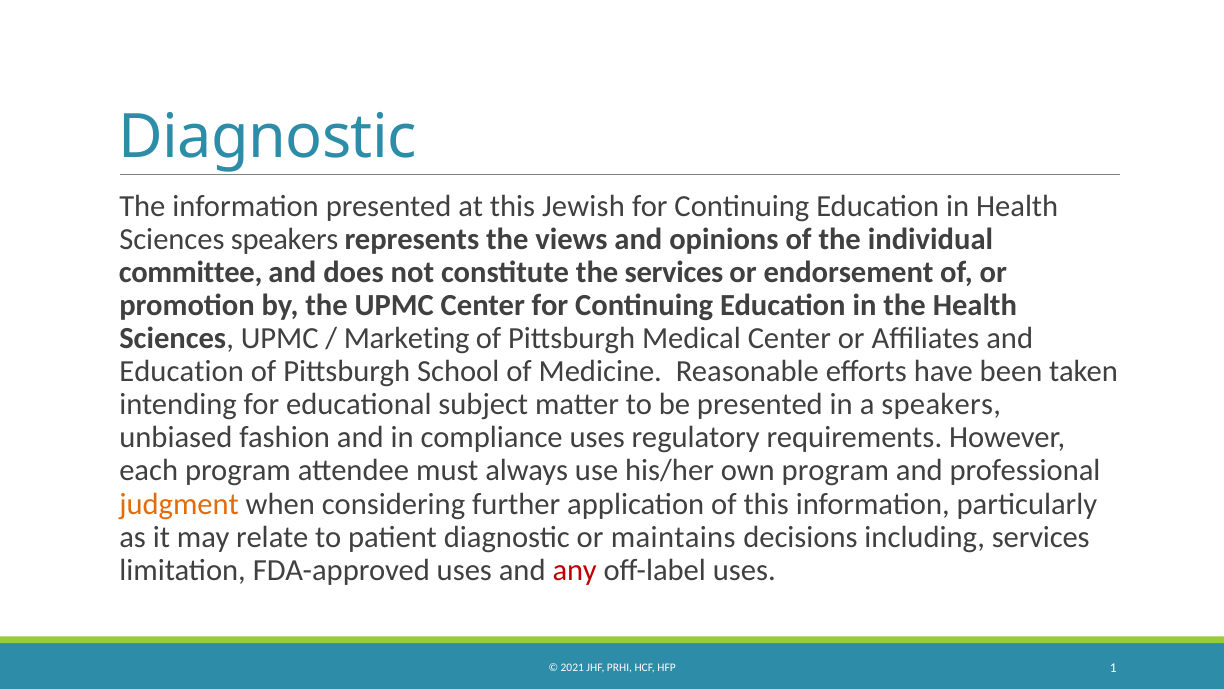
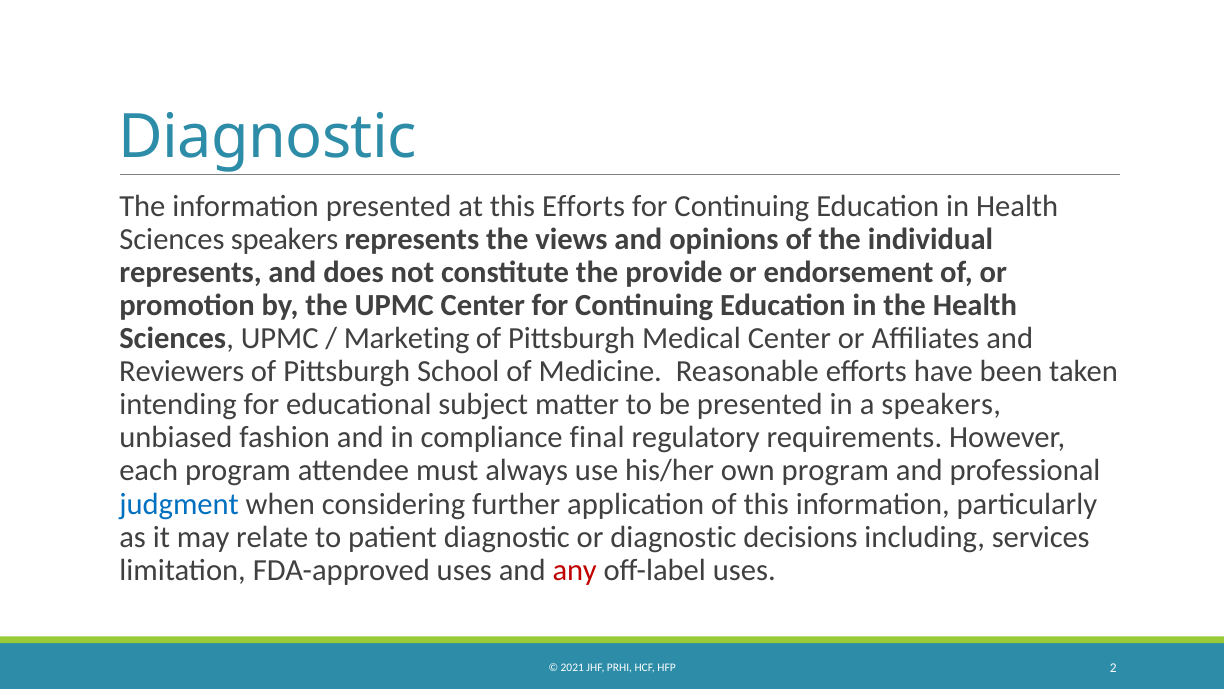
this Jewish: Jewish -> Efforts (584, 206)
committee: committee -> represents (190, 272)
the services: services -> provide (674, 272)
Education: Education -> Reviewers (182, 371)
compliance uses: uses -> final (597, 437)
judgment colour: orange -> blue (179, 504)
or maintains: maintains -> diagnostic (673, 537)
1: 1 -> 2 (1113, 668)
